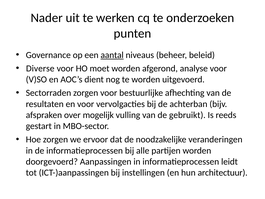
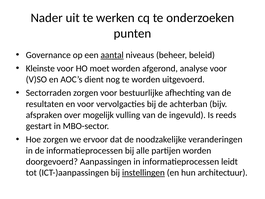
Diverse: Diverse -> Kleinste (40, 68)
gebruikt: gebruikt -> ingevuld (187, 115)
instellingen underline: none -> present (143, 172)
